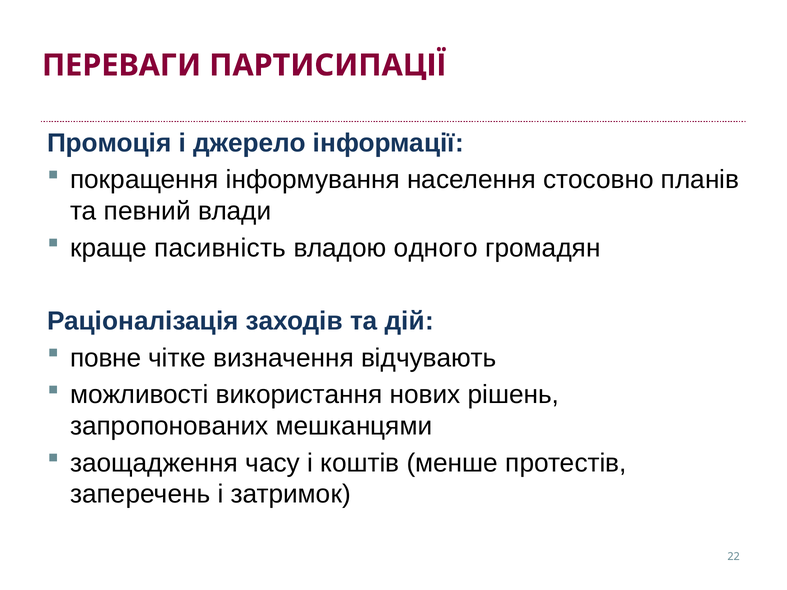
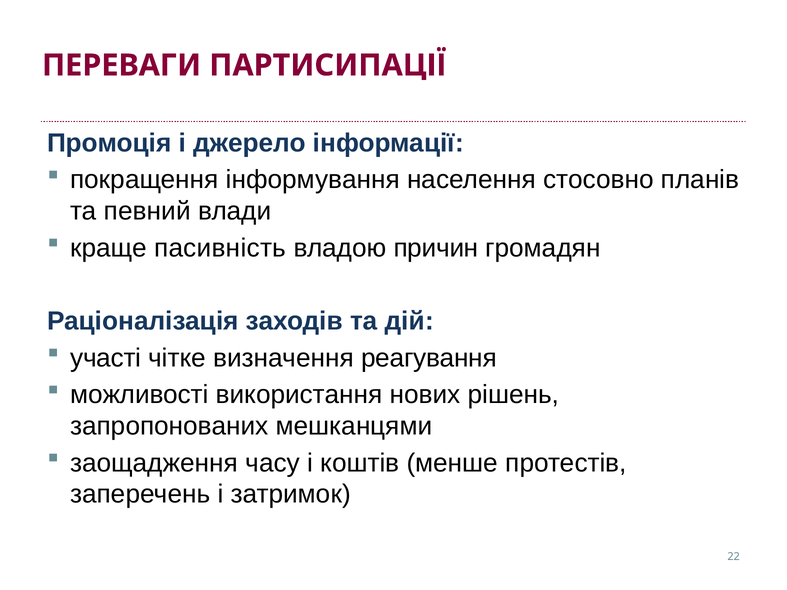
одного: одного -> причин (436, 248)
повне: повне -> участі (106, 358)
відчувають: відчувають -> реагування (429, 358)
